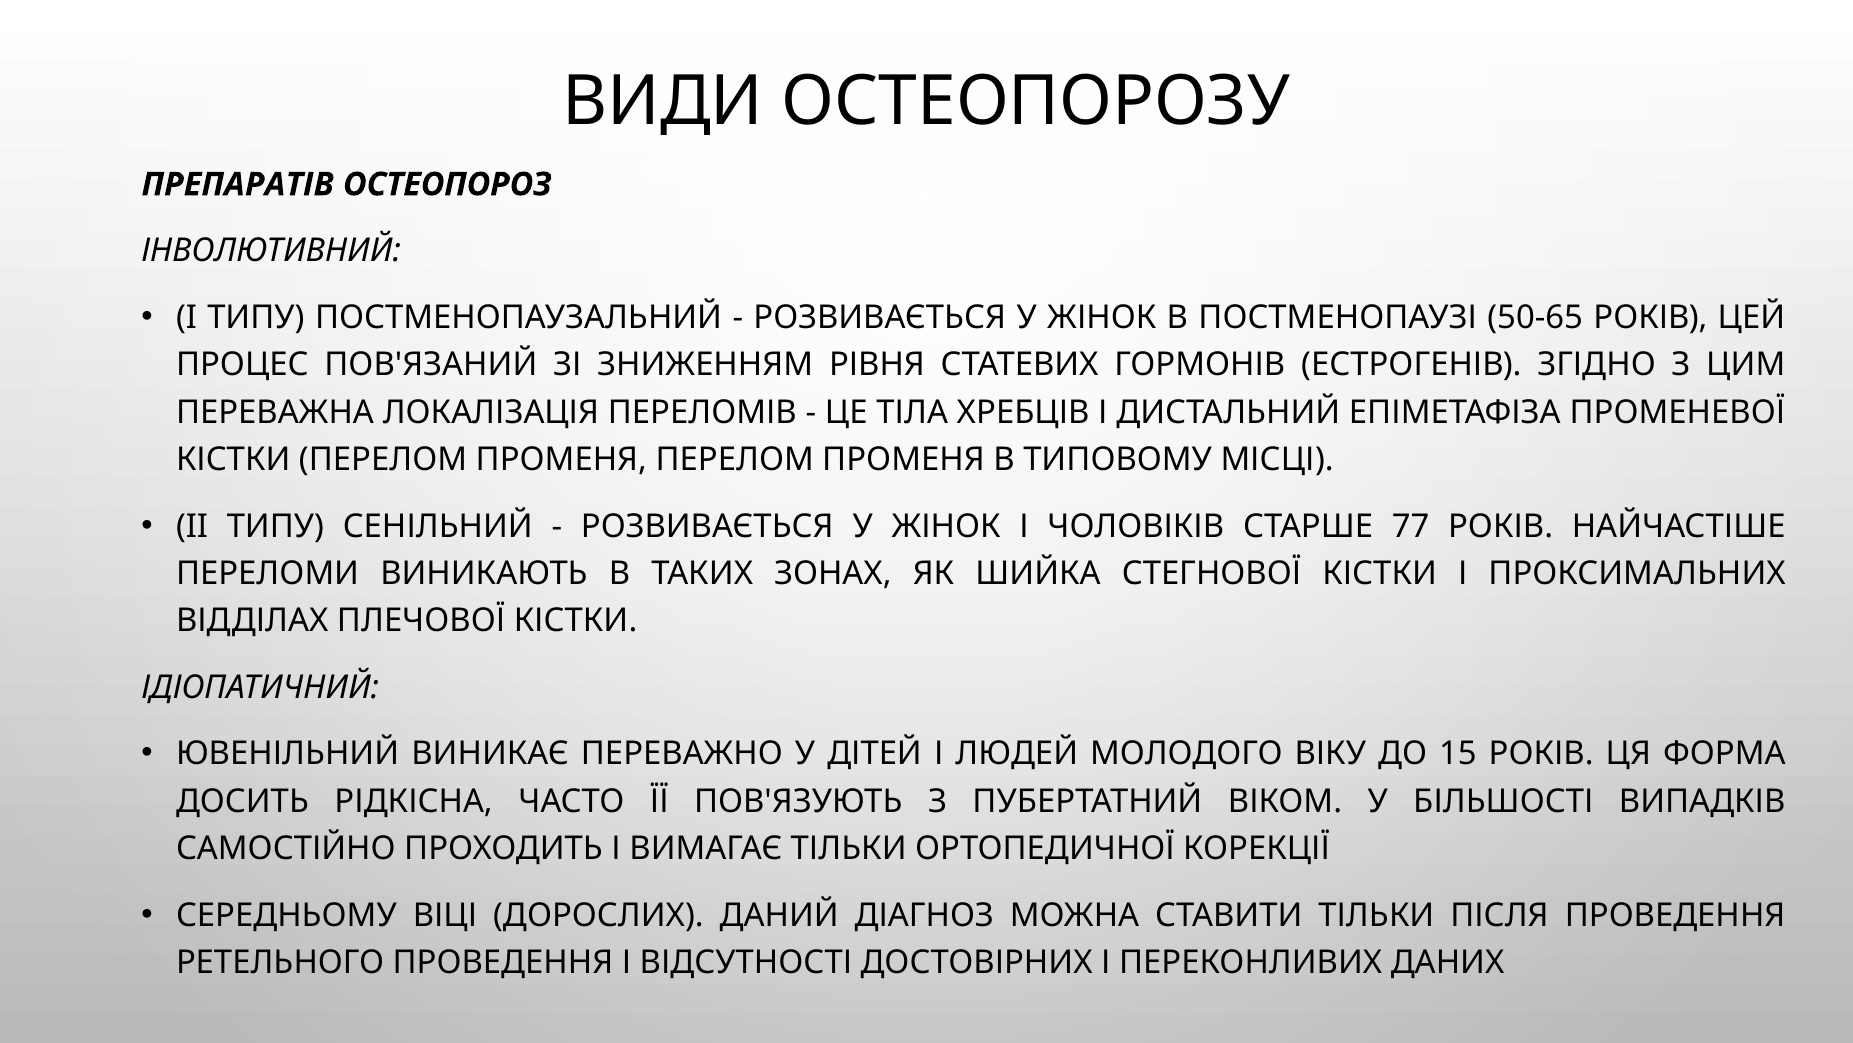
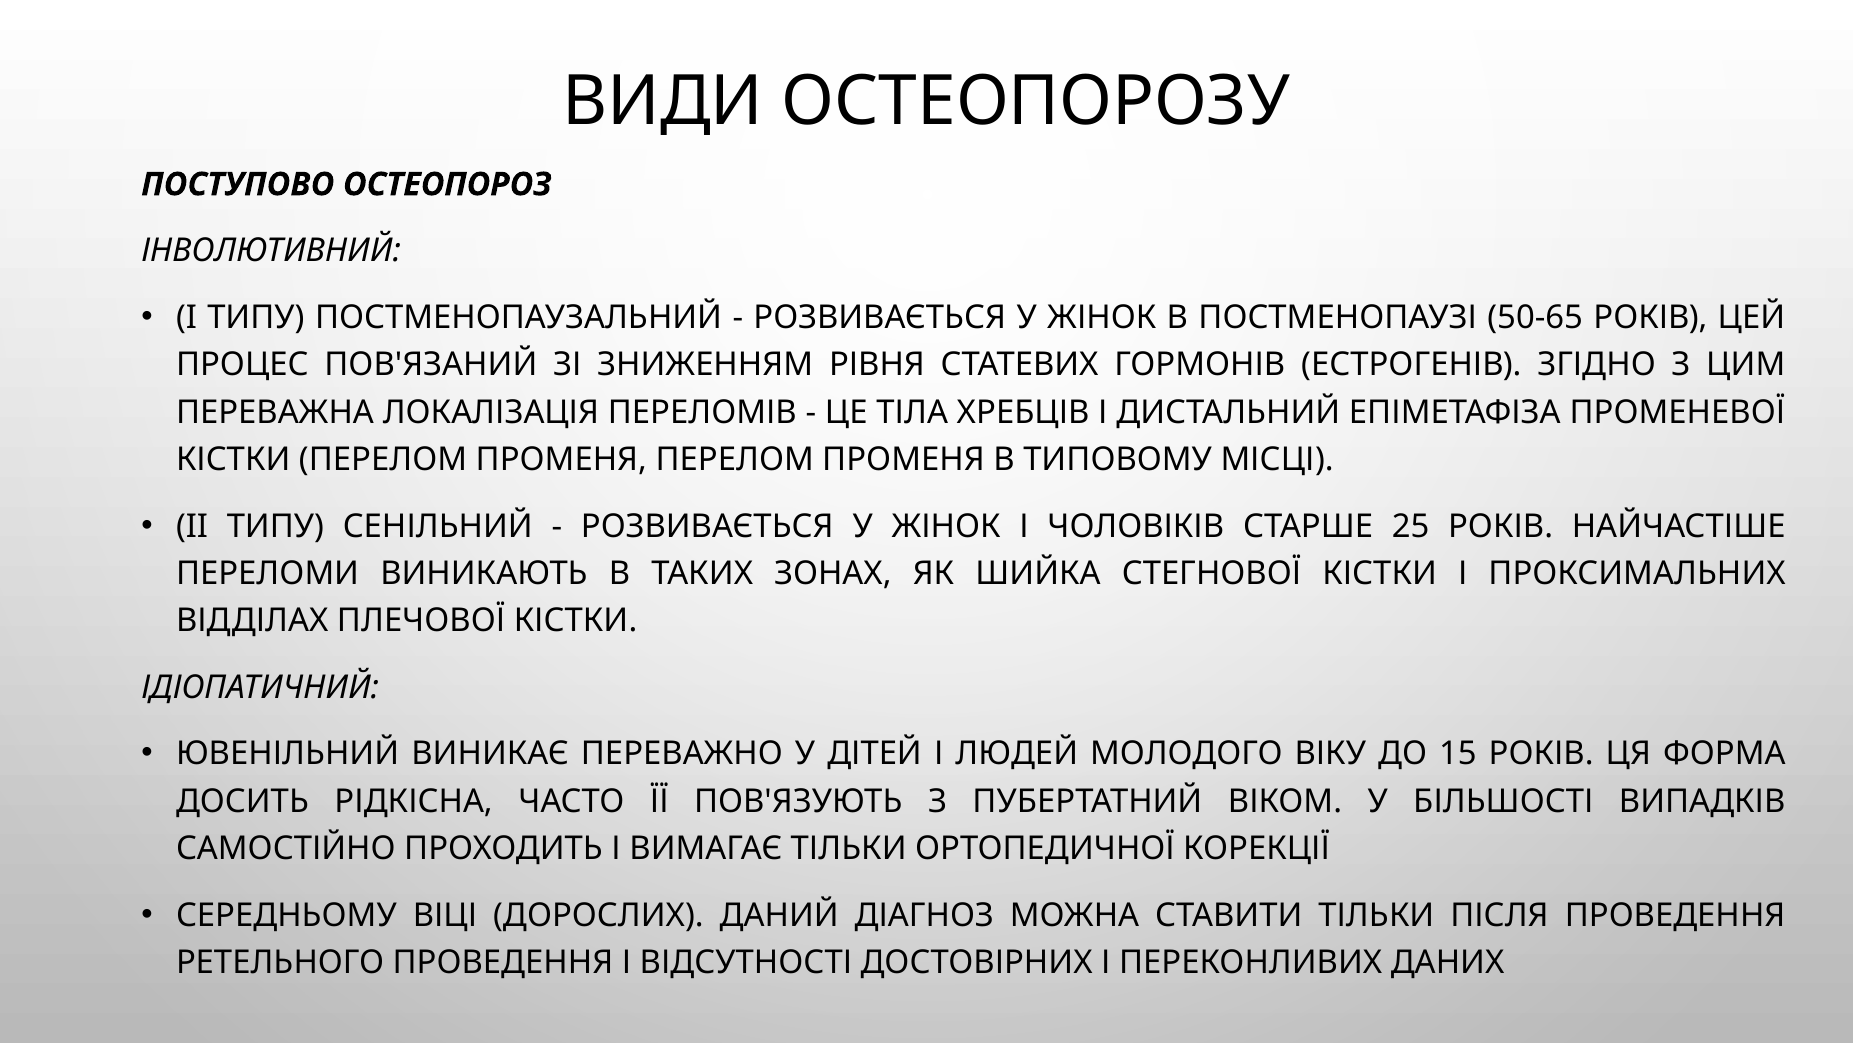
ПРЕПАРАТІВ: ПРЕПАРАТІВ -> ПОСТУПОВО (238, 184)
77: 77 -> 25 (1411, 526)
